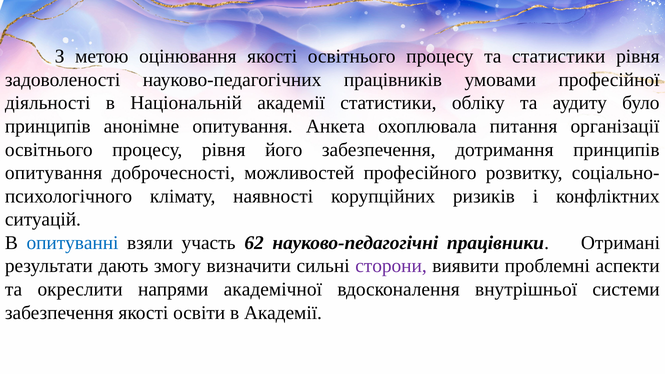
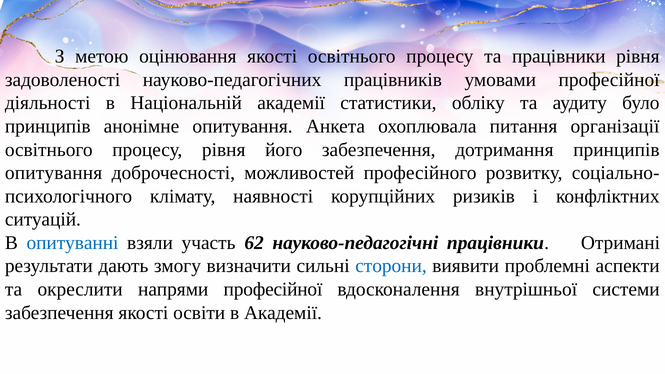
та статистики: статистики -> працівники (559, 57)
сторони colour: purple -> blue (391, 266)
напрями академічної: академічної -> професійної (273, 289)
